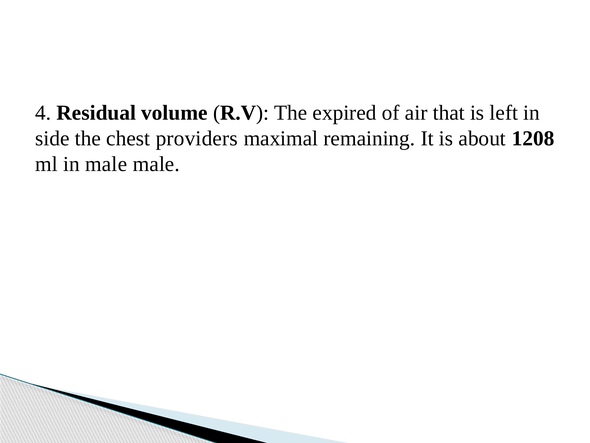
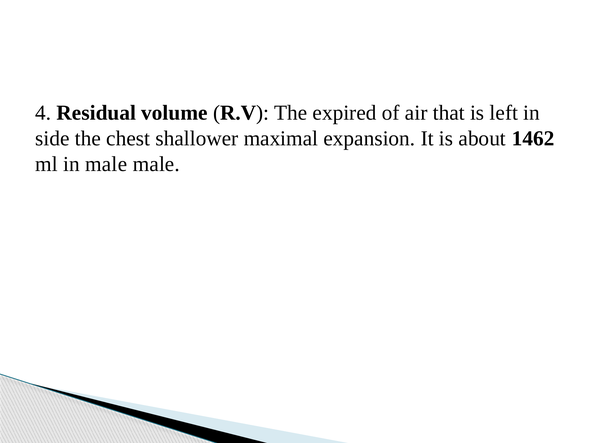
providers: providers -> shallower (197, 138)
remaining: remaining -> expansion (369, 138)
1208: 1208 -> 1462 (533, 138)
